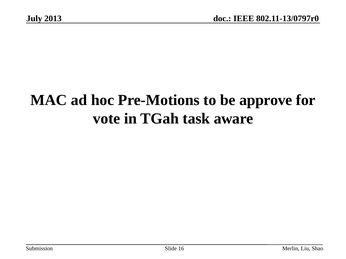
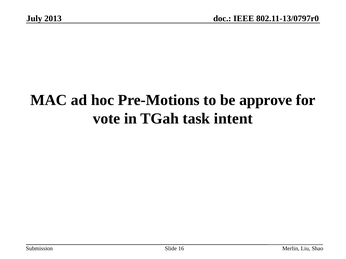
aware: aware -> intent (233, 119)
